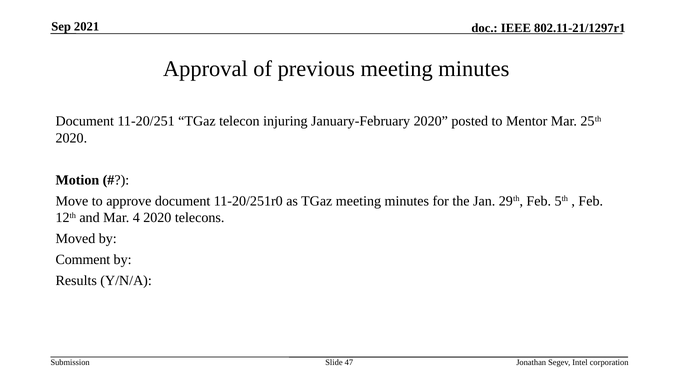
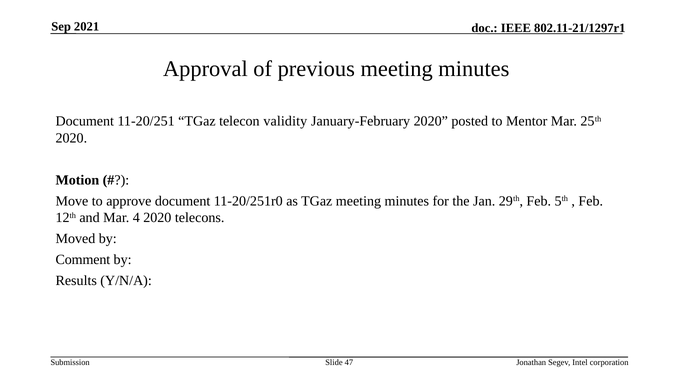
injuring: injuring -> validity (285, 121)
